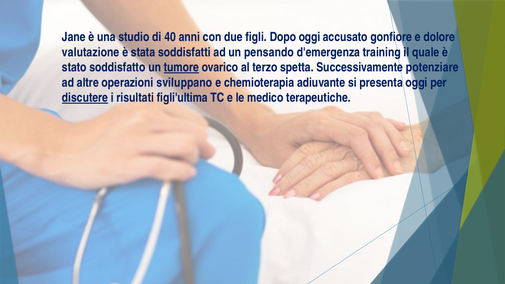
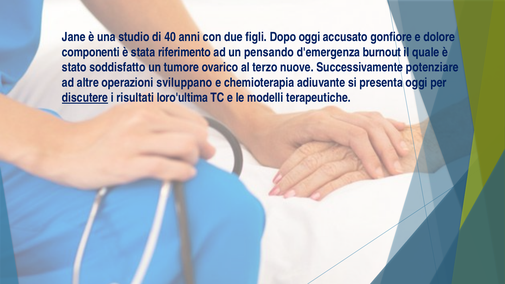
valutazione: valutazione -> componenti (91, 52)
soddisfatti: soddisfatti -> riferimento (185, 52)
training: training -> burnout (382, 52)
tumore underline: present -> none (181, 67)
spetta: spetta -> nuove (297, 67)
figli'ultima: figli'ultima -> loro'ultima (182, 98)
medico: medico -> modelli (265, 98)
